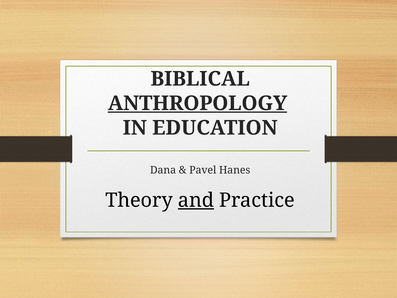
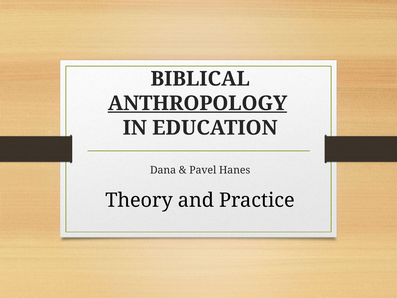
and underline: present -> none (196, 200)
